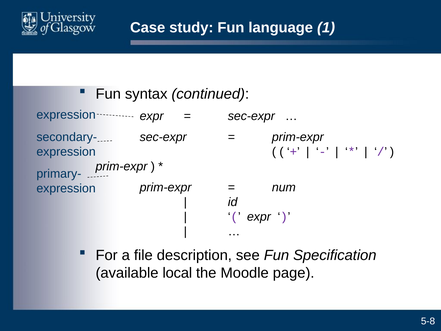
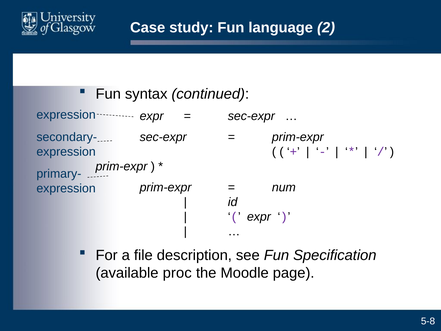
1: 1 -> 2 (326, 27)
local: local -> proc (177, 273)
